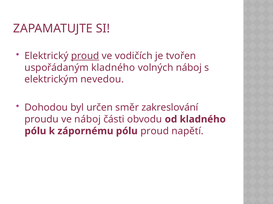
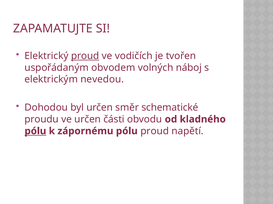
uspořádaným kladného: kladného -> obvodem (113, 68)
zakreslování: zakreslování -> schematické (170, 108)
ve náboj: náboj -> určen (88, 120)
pólu underline: none -> present (35, 131)
